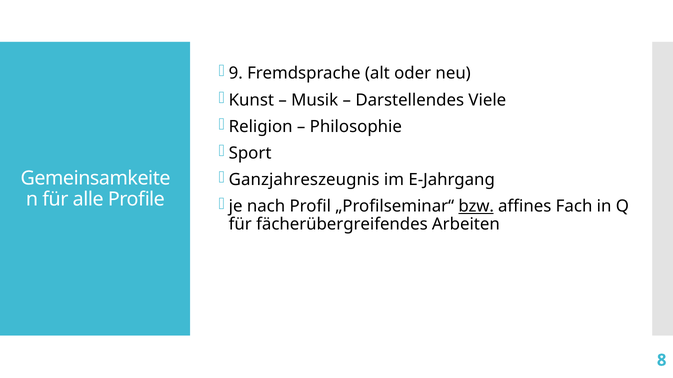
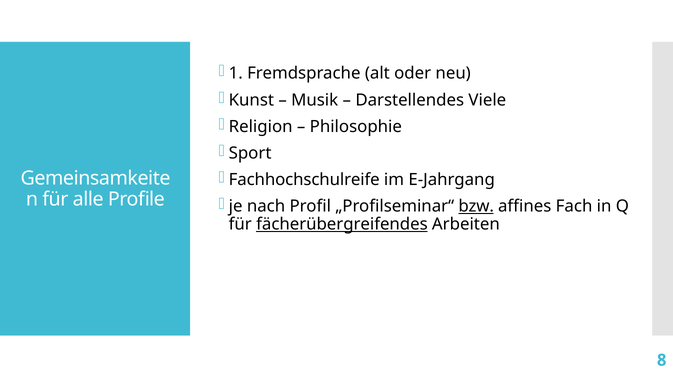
9: 9 -> 1 (236, 74)
Ganzjahreszeugnis: Ganzjahreszeugnis -> Fachhochschulreife (304, 180)
fächerübergreifendes underline: none -> present (342, 225)
